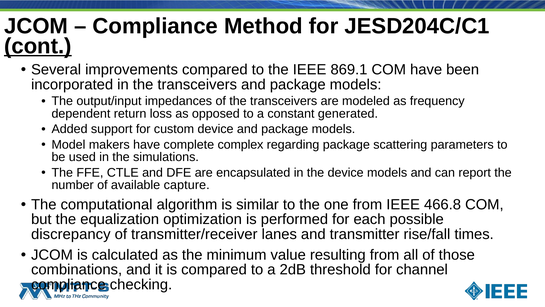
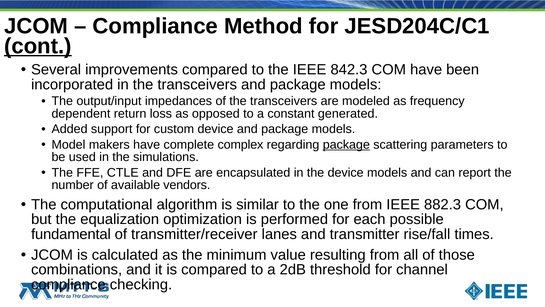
869.1: 869.1 -> 842.3 (349, 70)
package underline: none -> present (346, 144)
capture: capture -> vendors (187, 185)
466.8: 466.8 -> 882.3 (443, 204)
discrepancy: discrepancy -> fundamental (71, 234)
